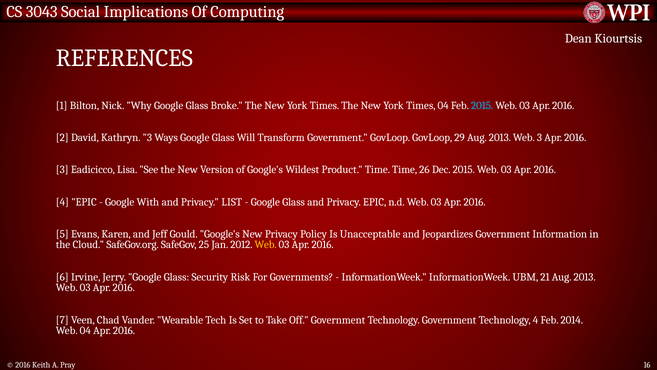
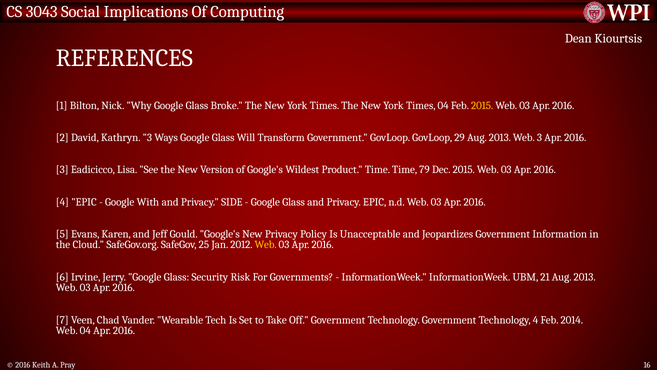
2015 colour: light blue -> yellow (482, 105)
26: 26 -> 79 (424, 170)
LIST: LIST -> SIDE (232, 202)
